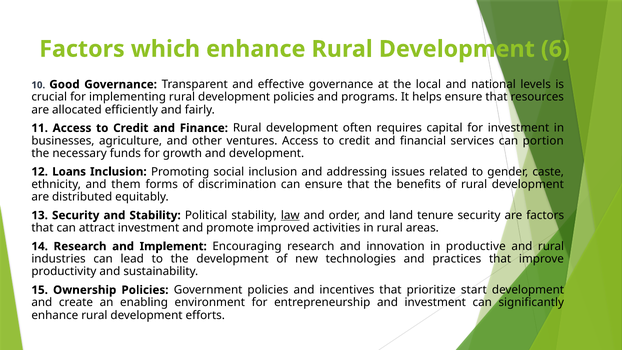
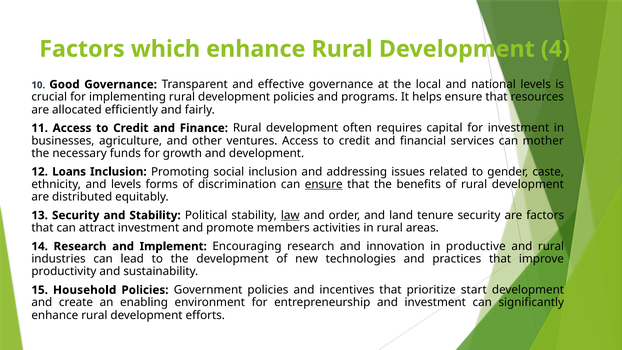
6: 6 -> 4 (555, 49)
portion: portion -> mother (543, 141)
and them: them -> levels (126, 184)
ensure underline: none -> present (324, 184)
improved: improved -> members (283, 228)
Ownership: Ownership -> Household (85, 290)
